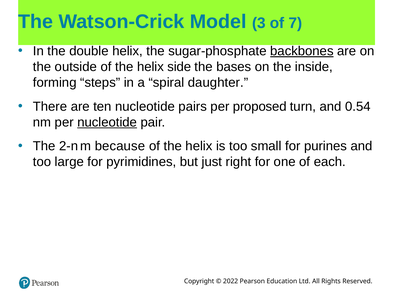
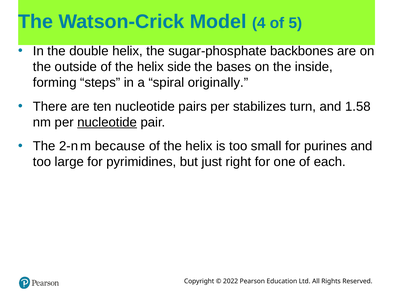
3: 3 -> 4 (259, 23)
7: 7 -> 5 (295, 23)
backbones underline: present -> none (302, 51)
daughter: daughter -> originally (218, 83)
proposed: proposed -> stabilizes (260, 106)
0.54: 0.54 -> 1.58 (358, 106)
